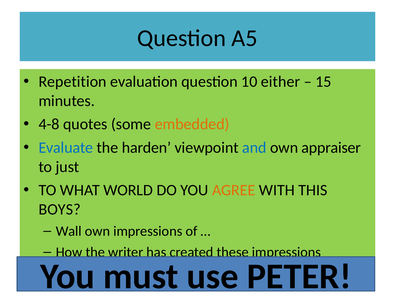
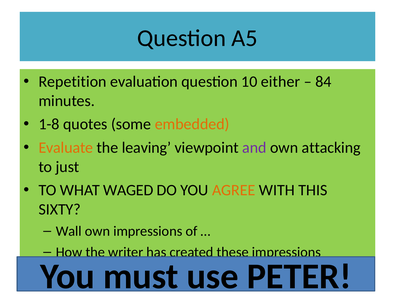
15: 15 -> 84 (323, 82)
4-8: 4-8 -> 1-8 (49, 124)
Evaluate colour: blue -> orange (66, 148)
harden: harden -> leaving (146, 148)
and colour: blue -> purple (254, 148)
appraiser: appraiser -> attacking (331, 148)
WORLD: WORLD -> WAGED (128, 190)
BOYS: BOYS -> SIXTY (60, 209)
